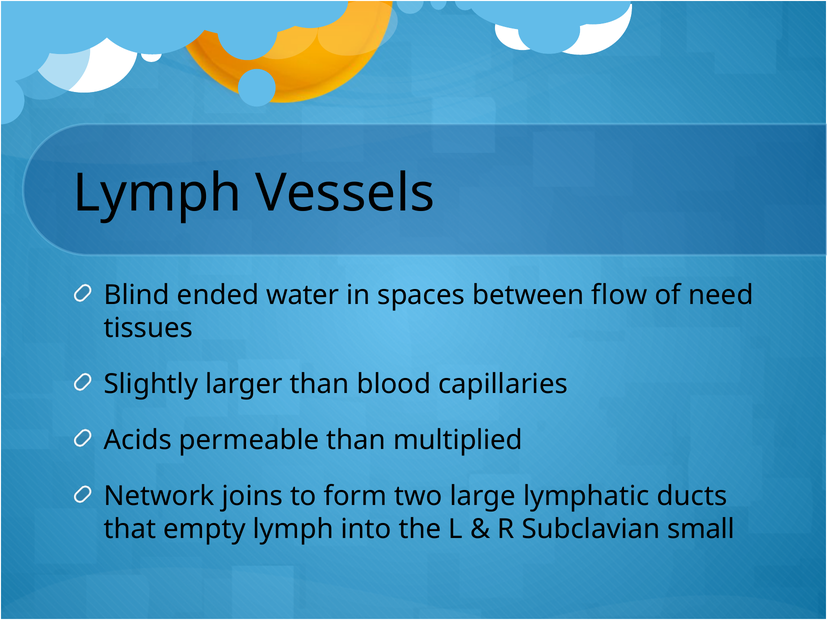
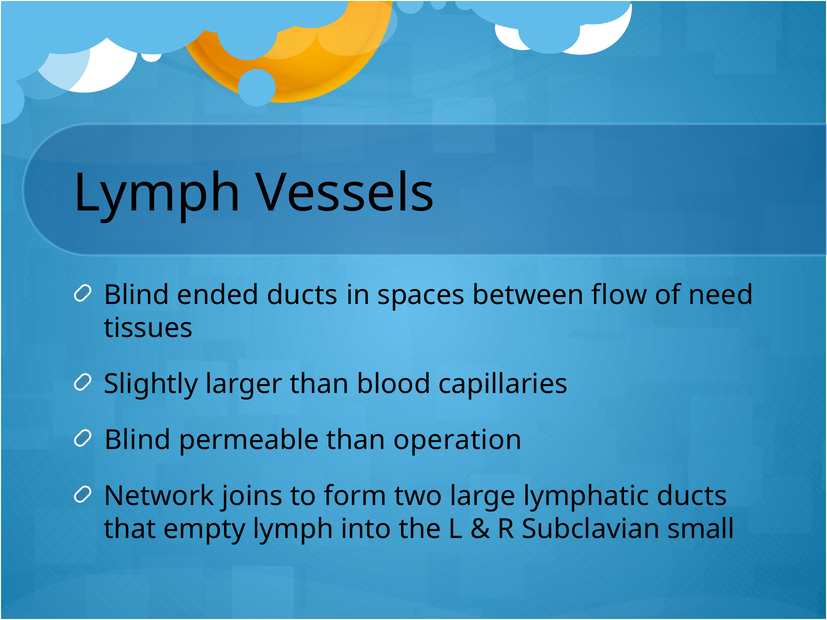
ended water: water -> ducts (302, 295)
Acids: Acids -> Blind (138, 440)
multiplied: multiplied -> operation (458, 440)
